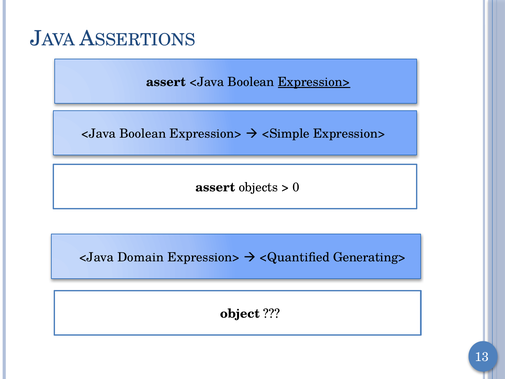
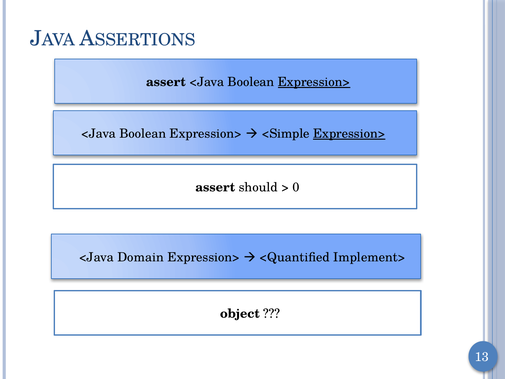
Expression> underline: none -> present (349, 134)
objects: objects -> should (258, 187)
Generating>: Generating> -> Implement> (369, 257)
